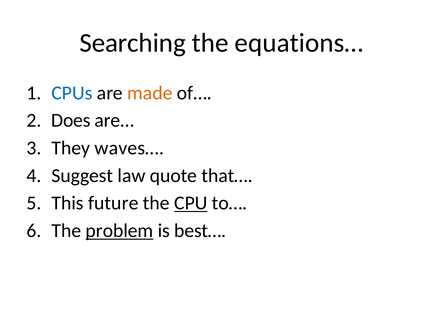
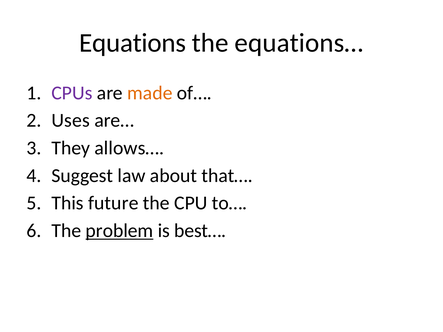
Searching: Searching -> Equations (133, 43)
CPUs colour: blue -> purple (72, 93)
Does: Does -> Uses (71, 121)
waves…: waves… -> allows… (129, 148)
quote: quote -> about (174, 176)
CPU underline: present -> none (191, 203)
